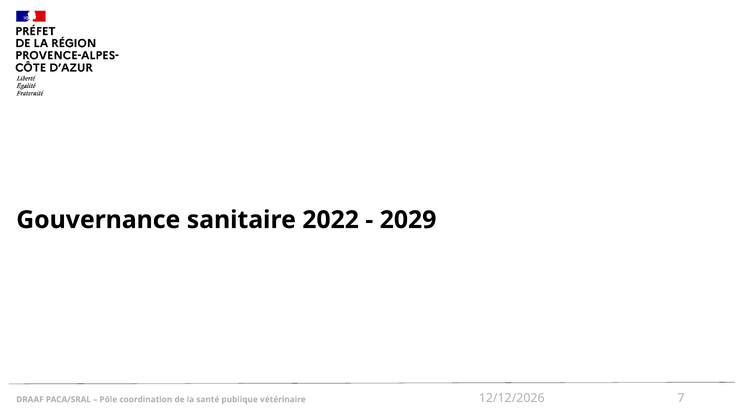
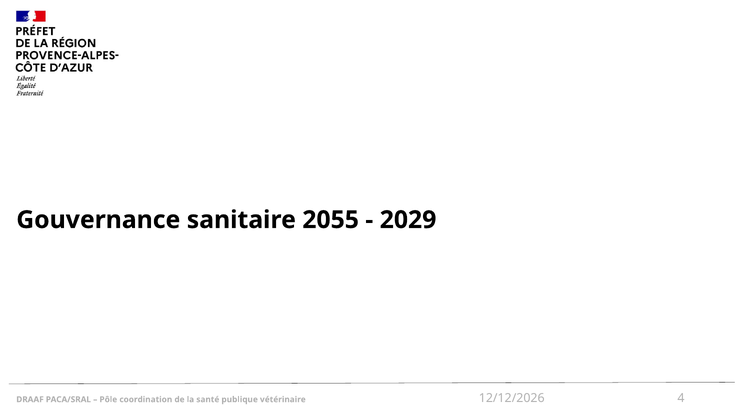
2022: 2022 -> 2055 (331, 220)
7: 7 -> 4 (681, 398)
